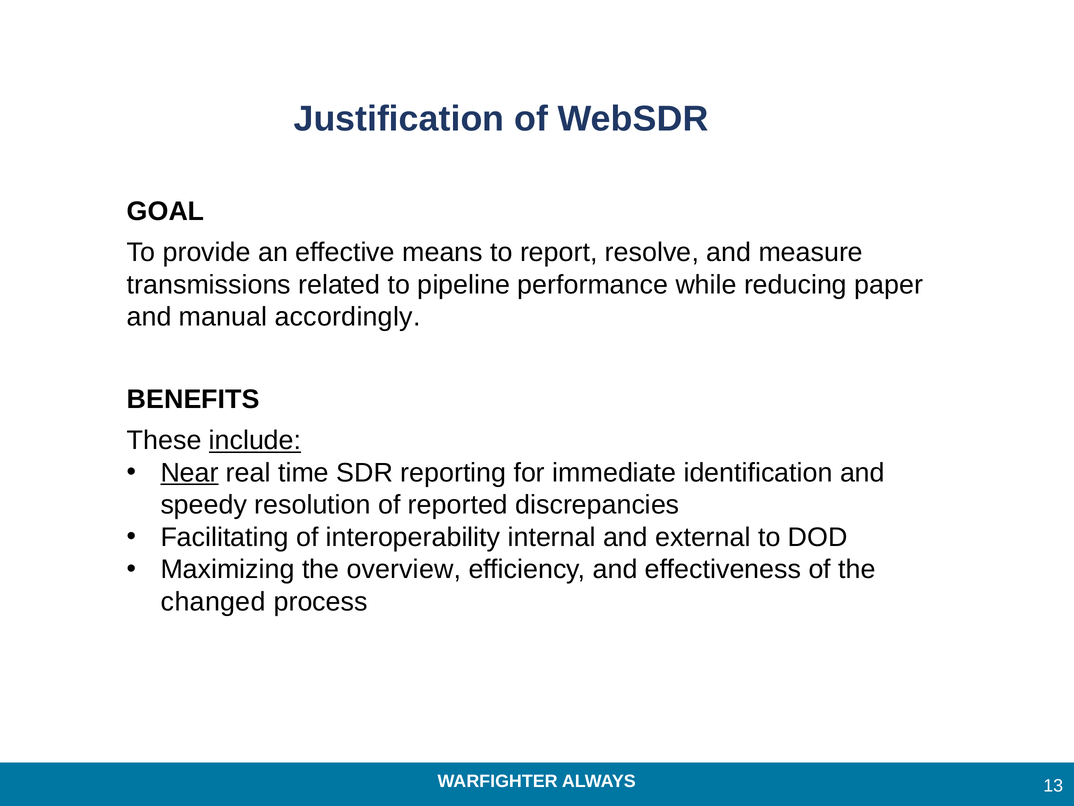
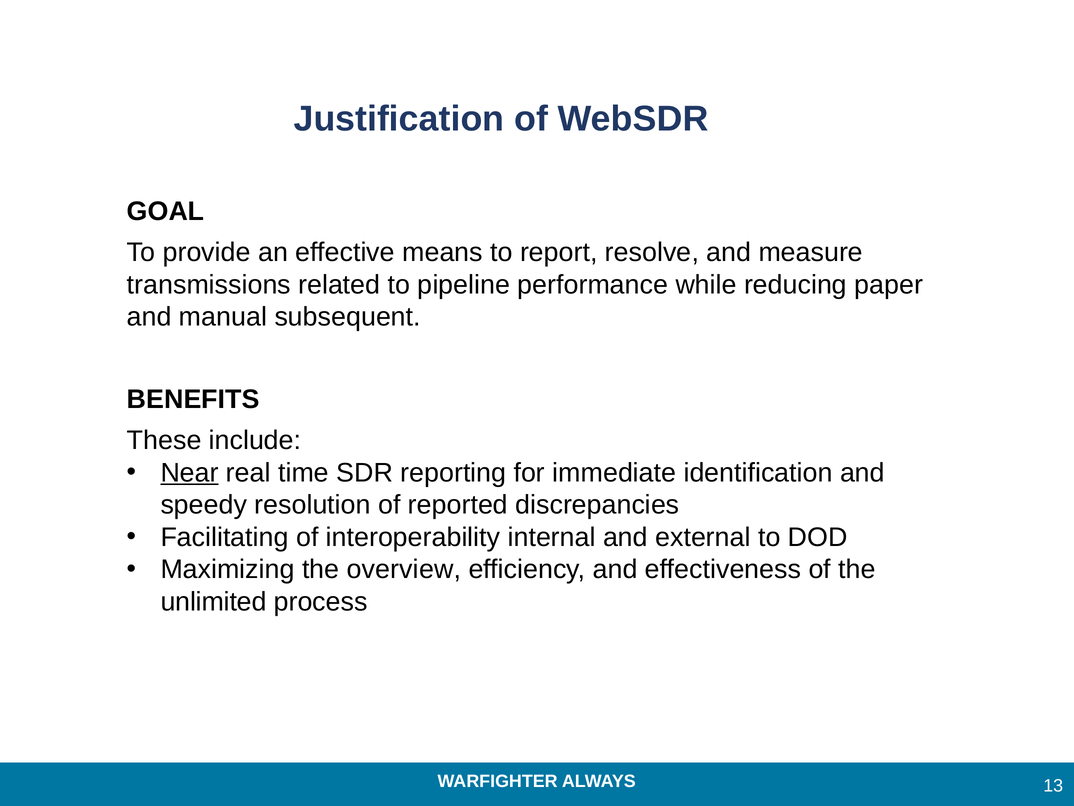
accordingly: accordingly -> subsequent (348, 317)
include underline: present -> none (255, 440)
changed: changed -> unlimited (213, 601)
